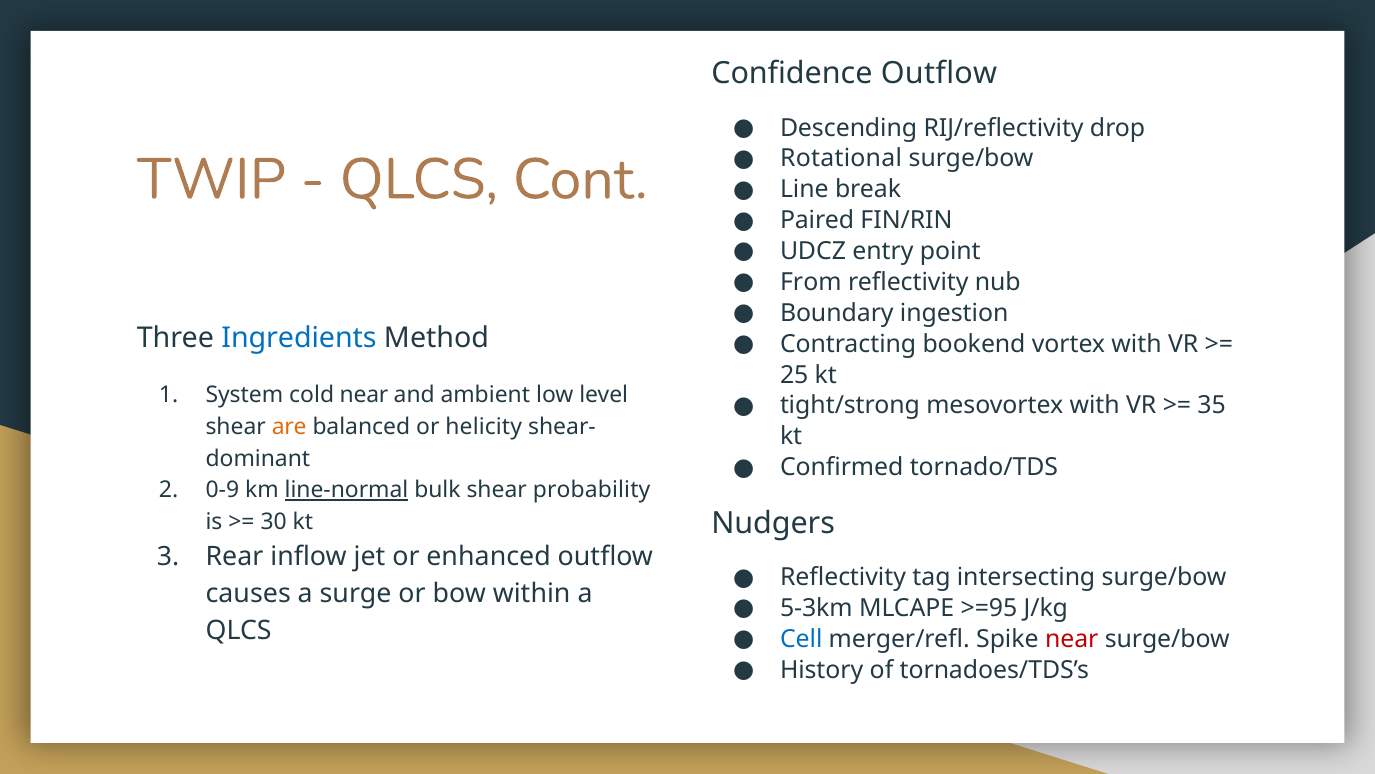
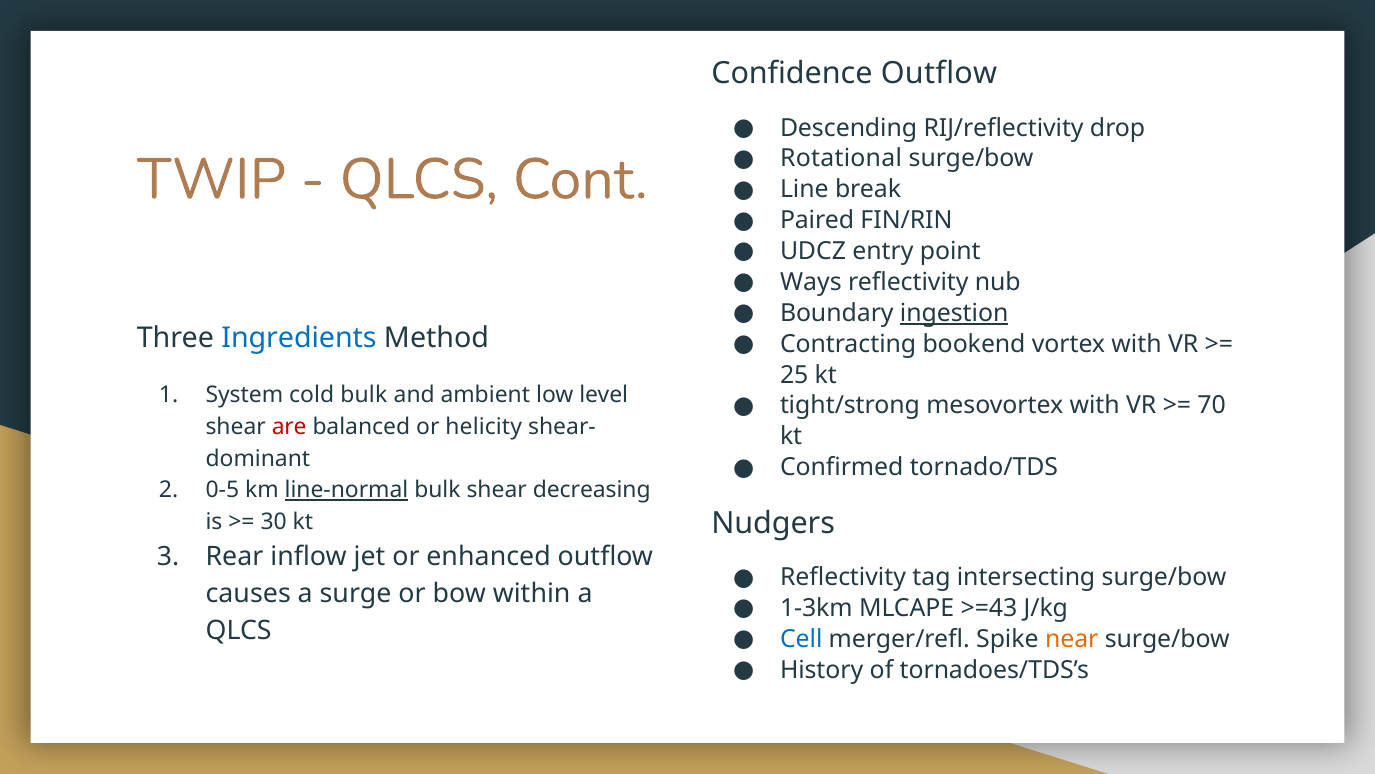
From: From -> Ways (811, 282)
ingestion underline: none -> present (954, 313)
cold near: near -> bulk (364, 395)
35: 35 -> 70 (1212, 405)
are colour: orange -> red (289, 427)
0-9: 0-9 -> 0-5 (222, 490)
probability: probability -> decreasing (592, 490)
5-3km: 5-3km -> 1-3km (816, 608)
>=95: >=95 -> >=43 (989, 608)
near colour: red -> orange (1072, 639)
